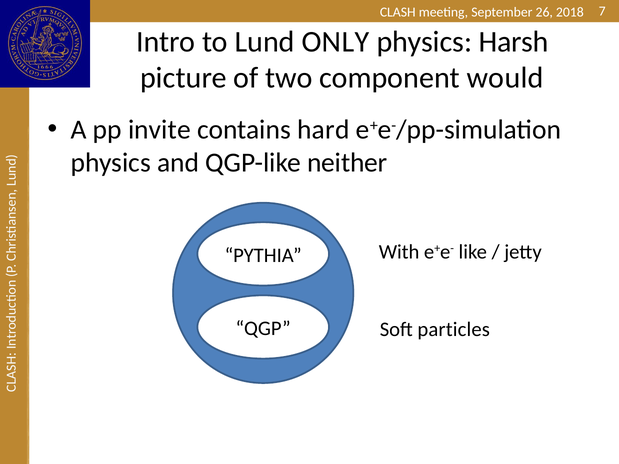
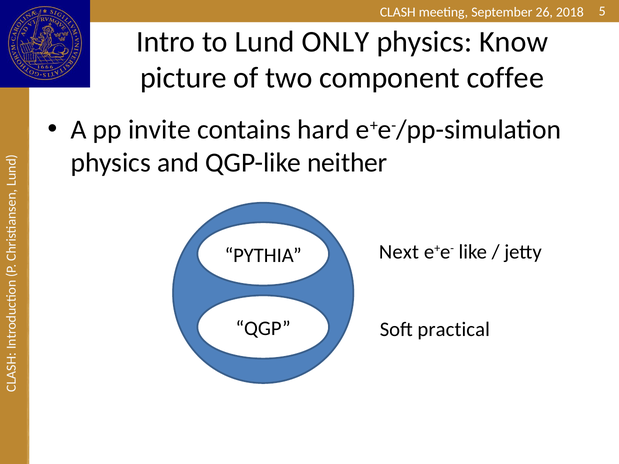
7: 7 -> 5 (602, 11)
Harsh: Harsh -> Know (514, 42)
would: would -> coffee (505, 78)
With: With -> Next (399, 252)
particles: particles -> practical (454, 330)
